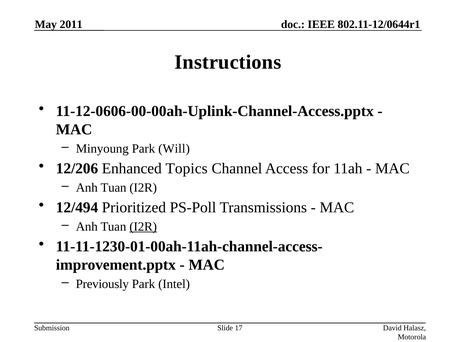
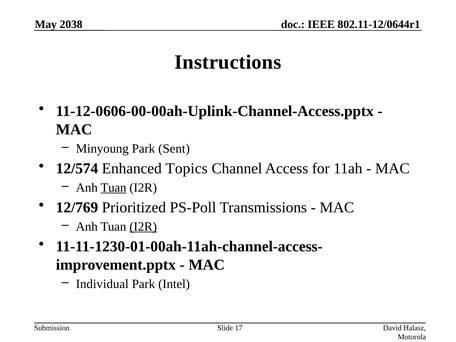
2011: 2011 -> 2038 (71, 24)
Will: Will -> Sent (174, 149)
12/206: 12/206 -> 12/574 (77, 169)
Tuan underline: none -> present (113, 188)
12/494: 12/494 -> 12/769 (77, 208)
Previously: Previously -> Individual (102, 284)
